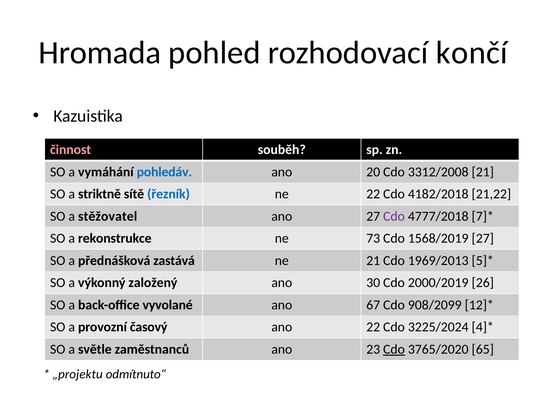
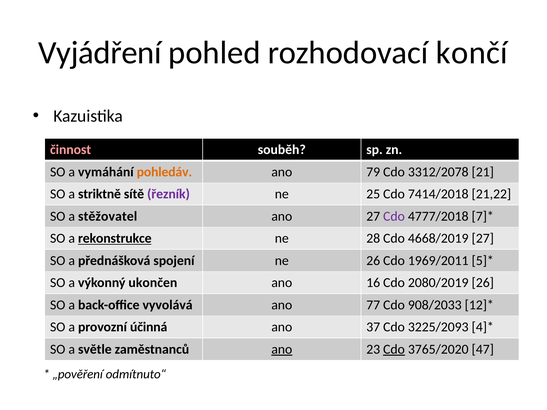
Hromada: Hromada -> Vyjádření (100, 53)
pohledáv colour: blue -> orange (164, 172)
20: 20 -> 79 (373, 172)
3312/2008: 3312/2008 -> 3312/2078 (438, 172)
řezník colour: blue -> purple (168, 194)
ne 22: 22 -> 25 (373, 194)
4182/2018: 4182/2018 -> 7414/2018 (438, 194)
rekonstrukce underline: none -> present (115, 239)
73: 73 -> 28 (373, 239)
1568/2019: 1568/2019 -> 4668/2019 (438, 239)
zastává: zastává -> spojení (174, 261)
ne 21: 21 -> 26 (373, 261)
1969/2013: 1969/2013 -> 1969/2011 (438, 261)
založený: založený -> ukončen (153, 283)
30: 30 -> 16 (373, 283)
2000/2019: 2000/2019 -> 2080/2019 (438, 283)
vyvolané: vyvolané -> vyvolává (168, 305)
67: 67 -> 77 (373, 305)
908/2099: 908/2099 -> 908/2033 (435, 305)
časový: časový -> účinná (149, 327)
ano 22: 22 -> 37 (373, 327)
3225/2024: 3225/2024 -> 3225/2093 (438, 327)
ano underline: none -> present (282, 349)
65: 65 -> 47 (483, 349)
„projektu: „projektu -> „pověření (78, 374)
